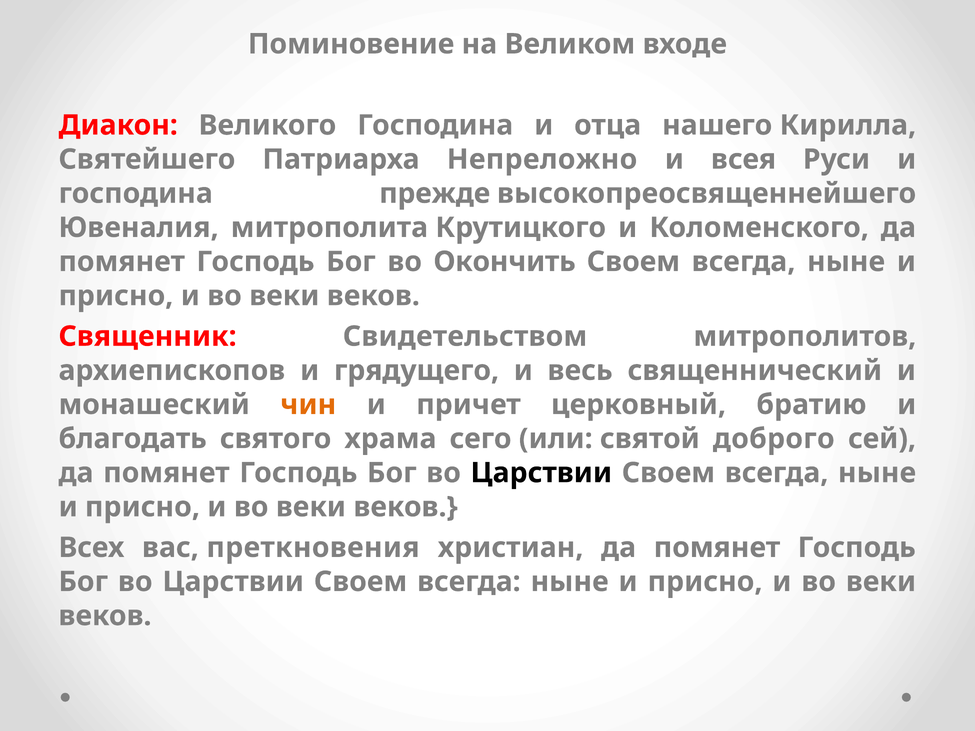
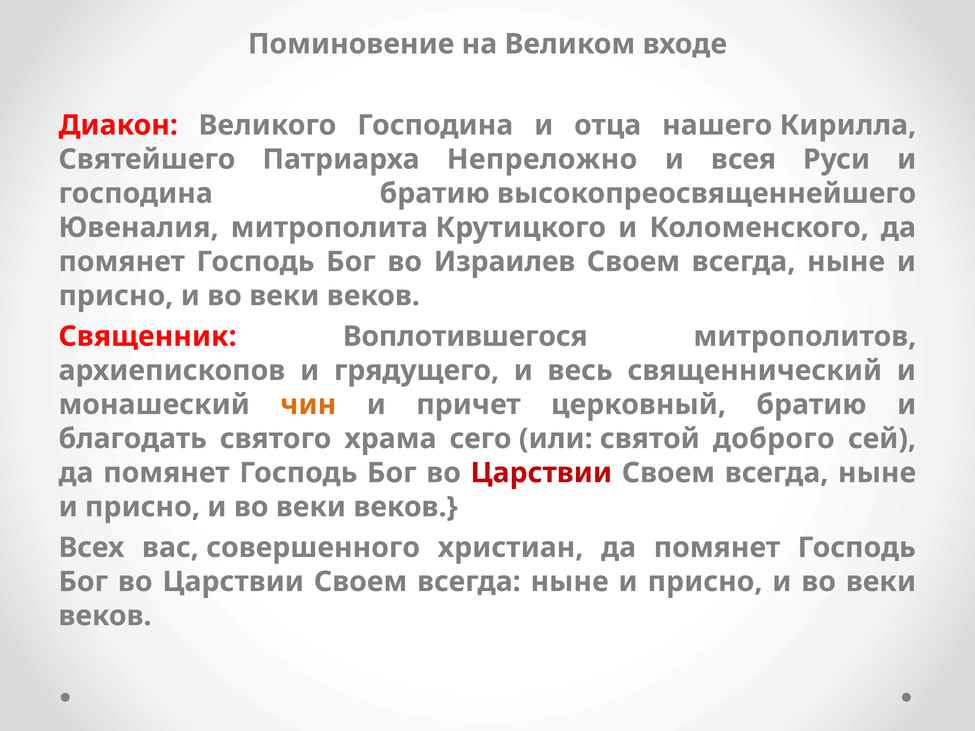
господина прежде: прежде -> братию (435, 194)
Окончить: Окончить -> Израилев (505, 262)
Свидетельством: Свидетельством -> Воплотившегося (465, 337)
Царствии colour: black -> red (541, 473)
преткновения: преткновения -> совершенного (313, 548)
